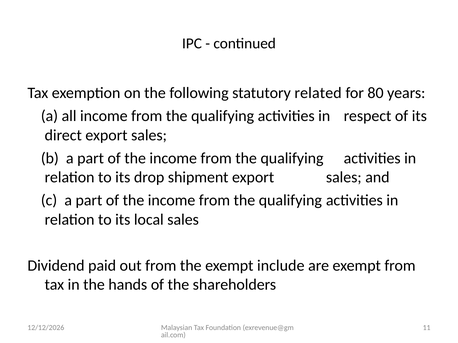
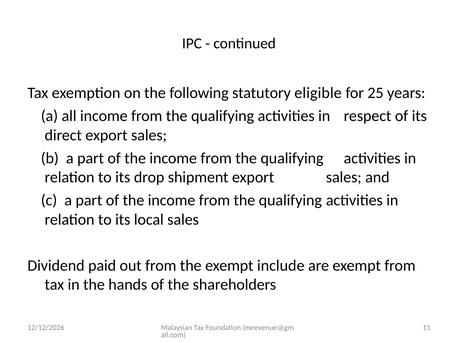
related: related -> eligible (318, 93)
80: 80 -> 25 (376, 93)
